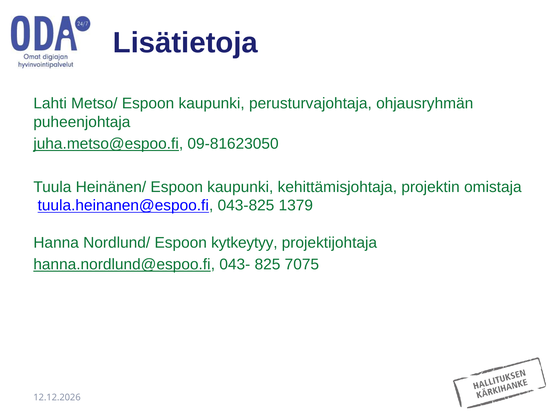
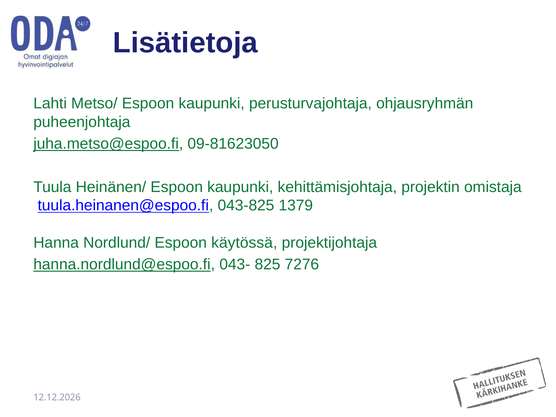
kytkeytyy: kytkeytyy -> käytössä (244, 243)
7075: 7075 -> 7276 (302, 264)
